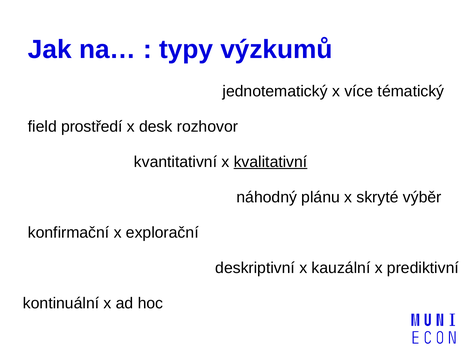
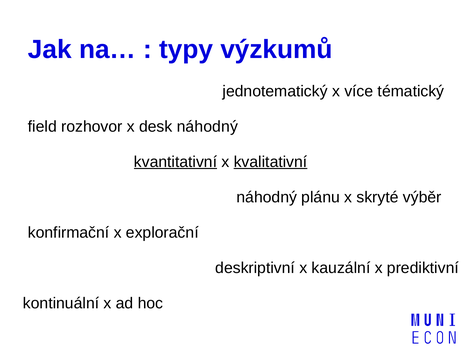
prostředí: prostředí -> rozhovor (92, 126)
desk rozhovor: rozhovor -> náhodný (207, 126)
kvantitativní underline: none -> present (176, 162)
